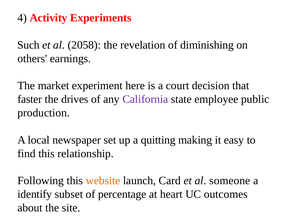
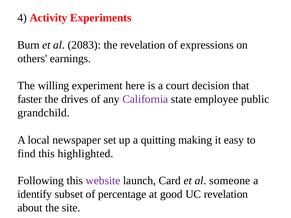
Such: Such -> Burn (28, 45)
2058: 2058 -> 2083 (84, 45)
diminishing: diminishing -> expressions (207, 45)
market: market -> willing (54, 86)
production: production -> grandchild (44, 113)
relationship: relationship -> highlighted (86, 154)
website colour: orange -> purple (103, 181)
heart: heart -> good (171, 194)
UC outcomes: outcomes -> revelation (226, 194)
